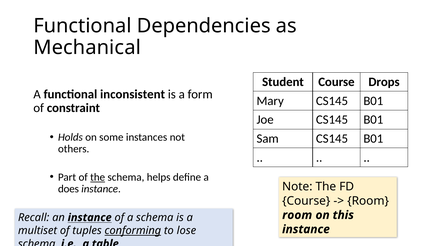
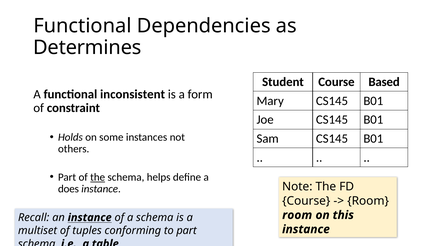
Mechanical: Mechanical -> Determines (87, 48)
Drops: Drops -> Based (384, 82)
conforming underline: present -> none (133, 231)
to lose: lose -> part (187, 231)
